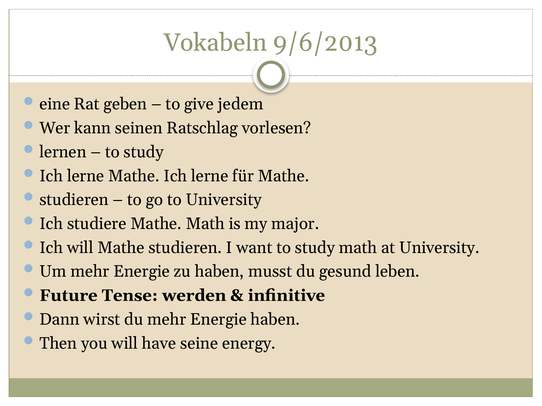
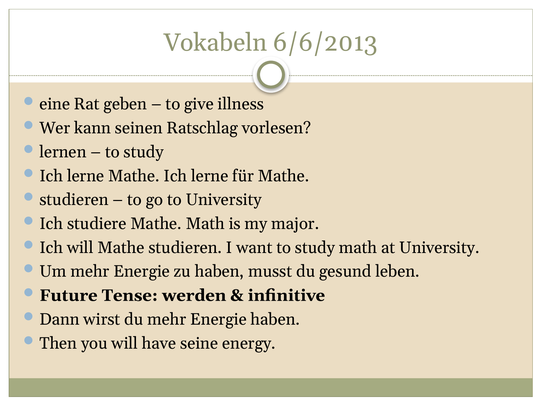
9/6/2013: 9/6/2013 -> 6/6/2013 (325, 43)
jedem: jedem -> illness (241, 104)
